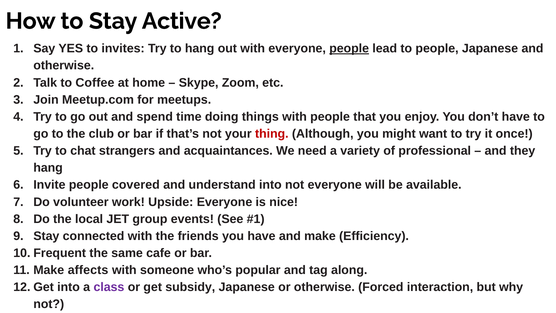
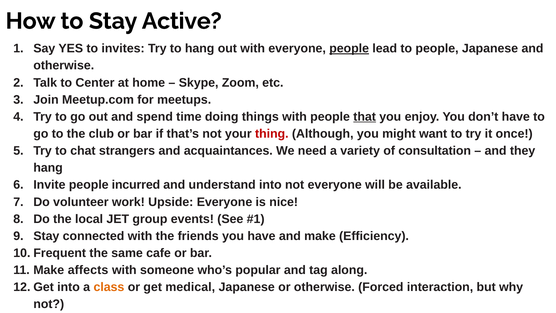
Coffee: Coffee -> Center (95, 83)
that underline: none -> present (365, 117)
professional: professional -> consultation (435, 151)
covered: covered -> incurred (136, 185)
class colour: purple -> orange (109, 287)
subsidy: subsidy -> medical (190, 287)
